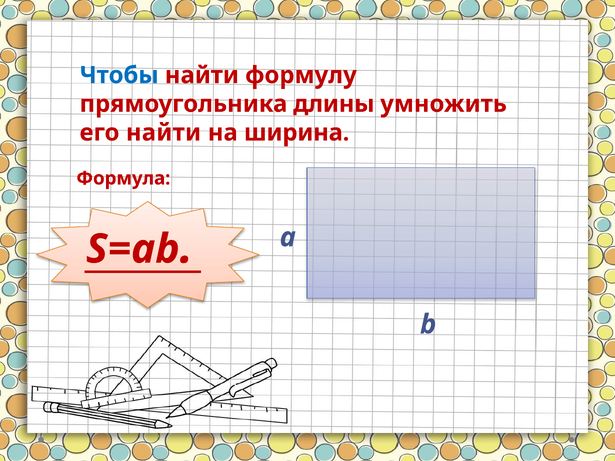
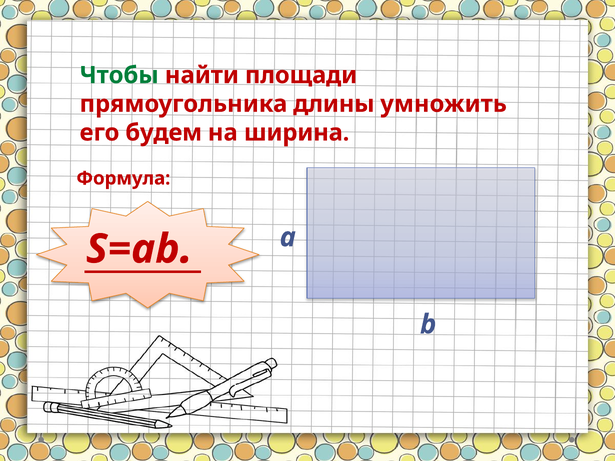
Чтобы colour: blue -> green (119, 75)
формулу: формулу -> площади (301, 75)
его найти: найти -> будем (164, 133)
